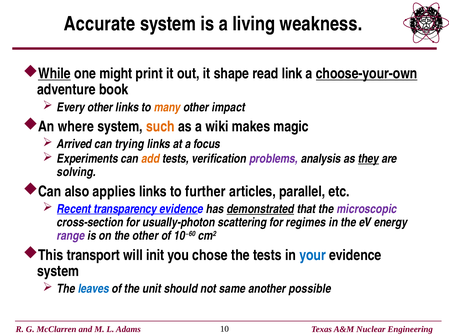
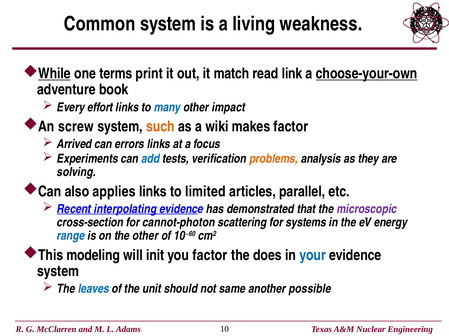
Accurate: Accurate -> Common (100, 24)
might: might -> terms (116, 74)
shape: shape -> match (232, 74)
Every other: other -> effort (100, 108)
many colour: orange -> blue (167, 108)
where: where -> screw (76, 127)
makes magic: magic -> factor (291, 127)
trying: trying -> errors (130, 144)
add colour: orange -> blue (151, 159)
problems colour: purple -> orange (274, 159)
they underline: present -> none (368, 159)
further: further -> limited (205, 192)
transparency: transparency -> interpolating (125, 209)
demonstrated underline: present -> none (260, 209)
usually-photon: usually-photon -> cannot-photon (179, 223)
regimes: regimes -> systems (306, 223)
range colour: purple -> blue (71, 236)
transport: transport -> modeling (93, 256)
you chose: chose -> factor (210, 256)
the tests: tests -> does (267, 256)
